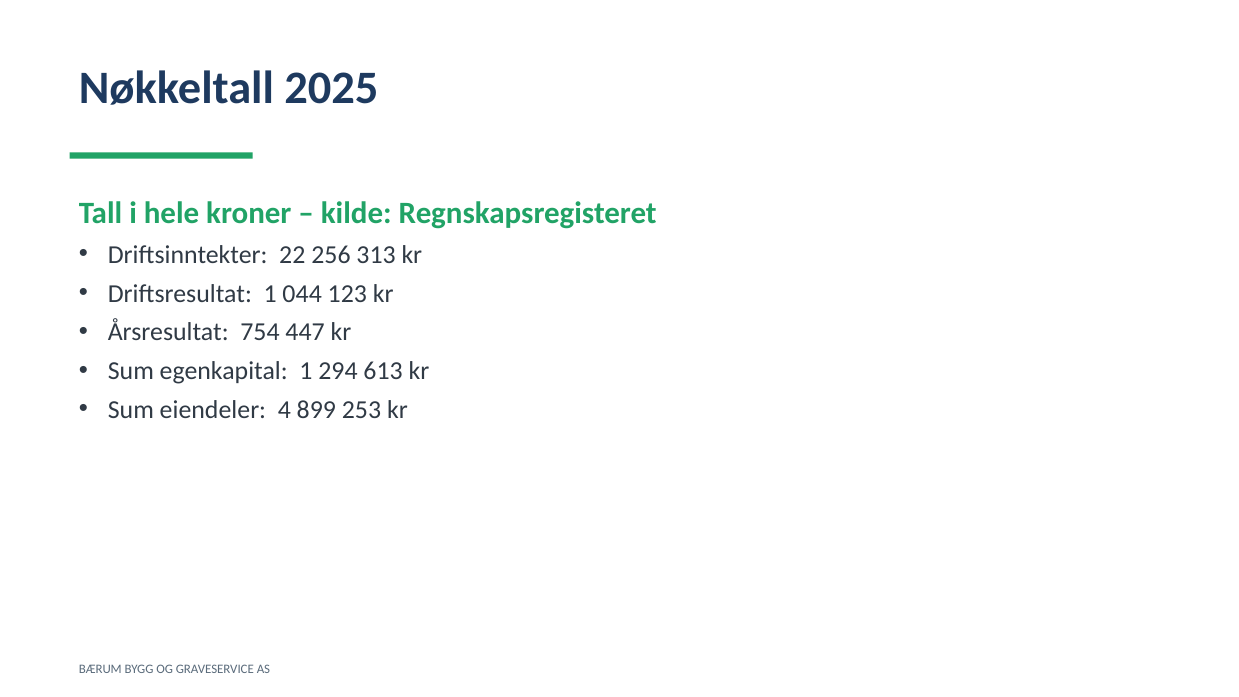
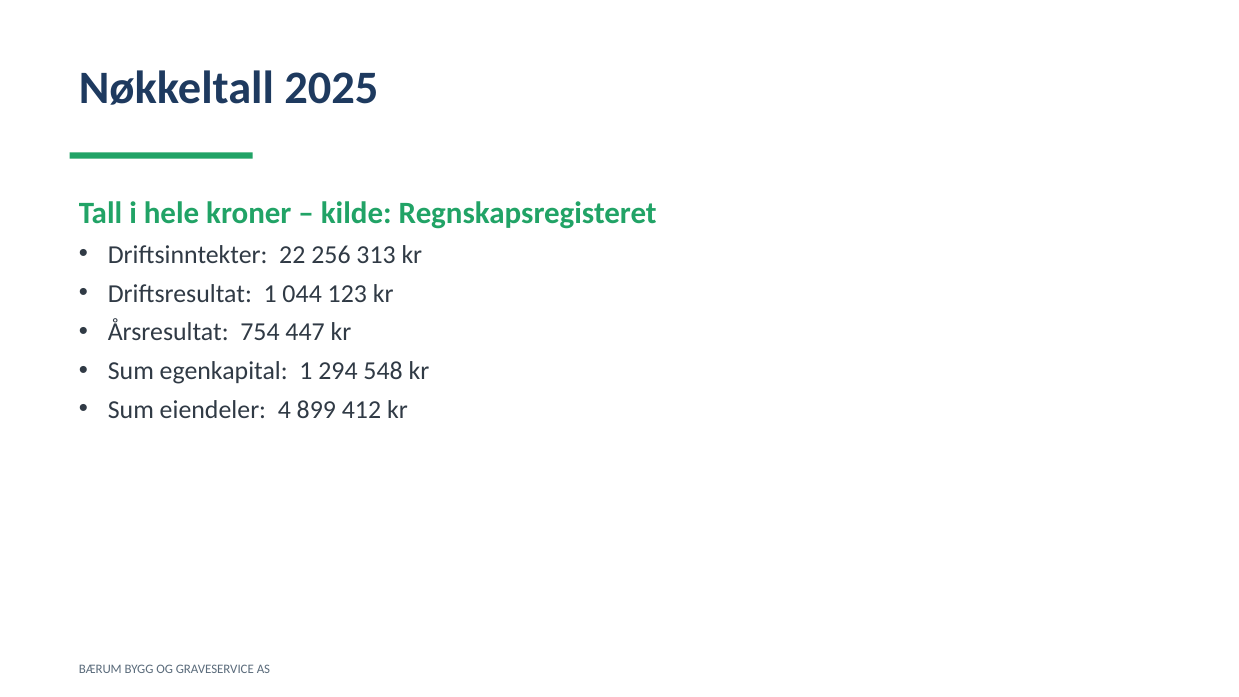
613: 613 -> 548 (383, 371)
253: 253 -> 412 (361, 410)
